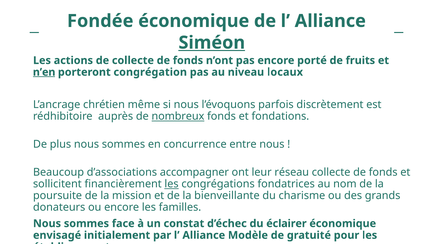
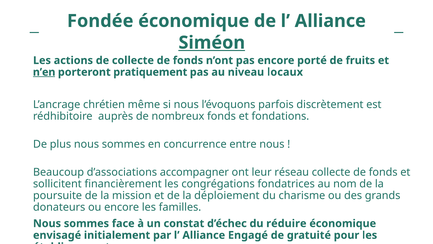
congrégation: congrégation -> pratiquement (150, 72)
nombreux underline: present -> none (178, 116)
les underline: present -> none (172, 184)
bienveillante: bienveillante -> déploiement (227, 195)
éclairer: éclairer -> réduire (286, 223)
Modèle: Modèle -> Engagé (248, 235)
